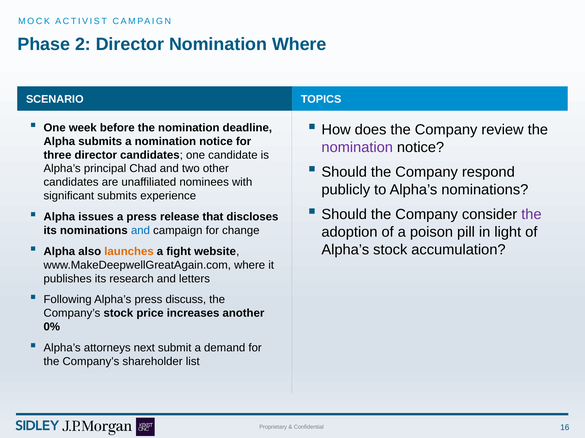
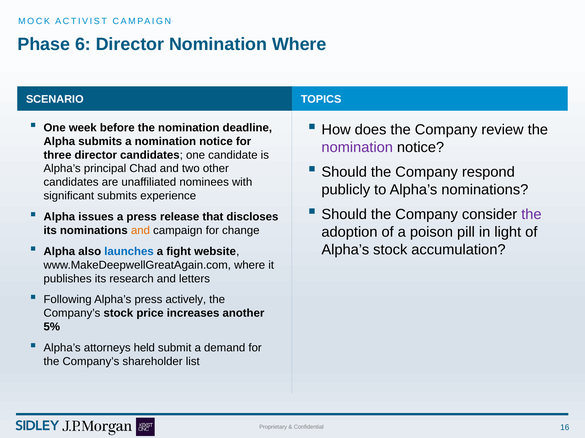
2: 2 -> 6 (83, 44)
and colour: blue -> orange (140, 231)
launches colour: orange -> blue (129, 252)
discuss: discuss -> actively (186, 300)
0%: 0% -> 5% (52, 327)
next: next -> held (144, 348)
